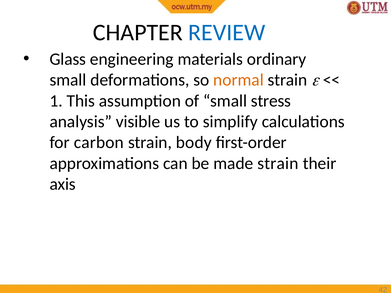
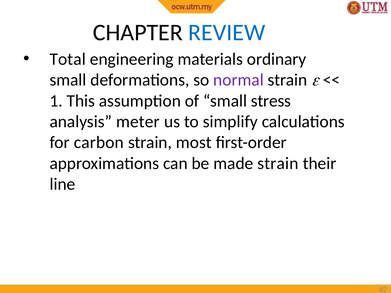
Glass: Glass -> Total (68, 59)
normal colour: orange -> purple (238, 80)
visible: visible -> meter (138, 122)
body: body -> most (194, 143)
axis: axis -> line (62, 184)
